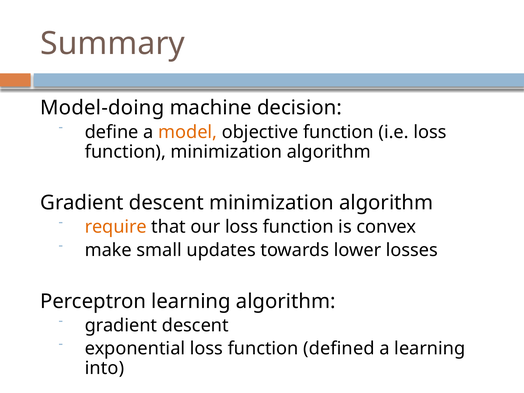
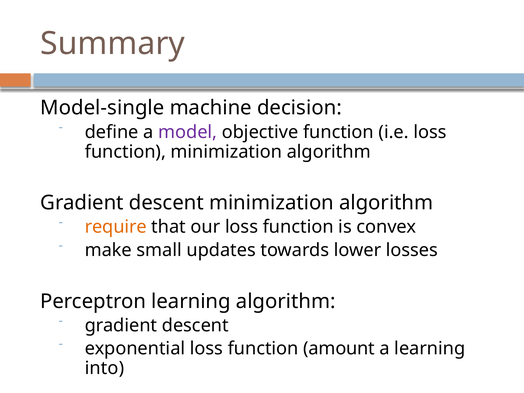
Model-doing: Model-doing -> Model-single (102, 108)
model colour: orange -> purple (188, 132)
defined: defined -> amount (339, 349)
